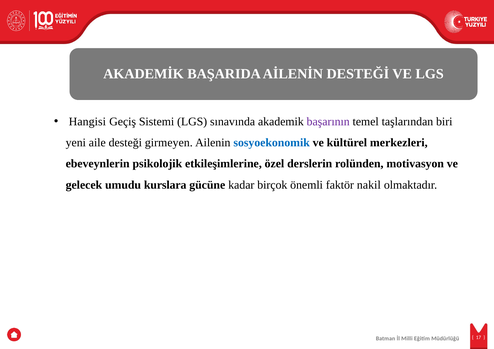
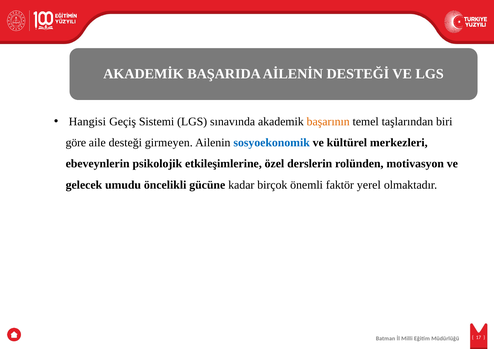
başarının colour: purple -> orange (328, 122)
yeni: yeni -> göre (76, 143)
kurslara: kurslara -> öncelikli (165, 185)
nakil: nakil -> yerel (369, 185)
